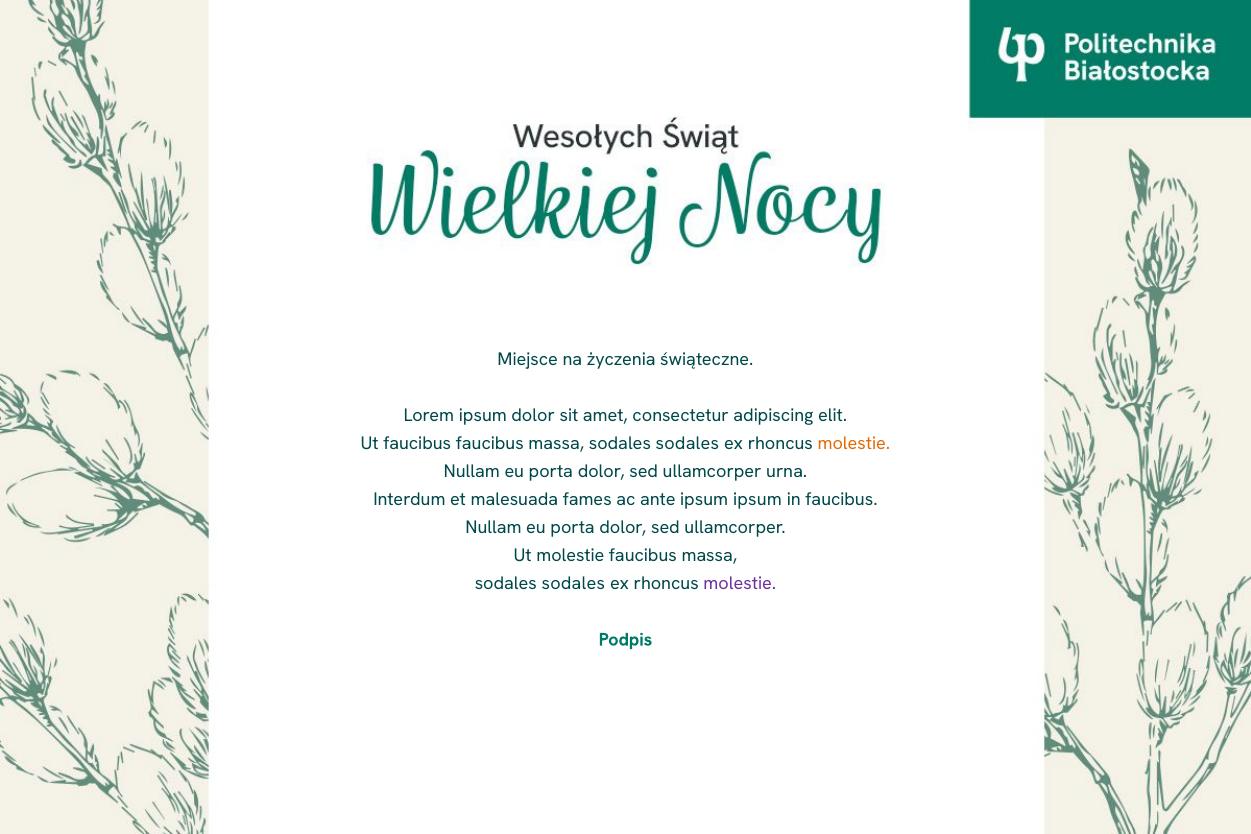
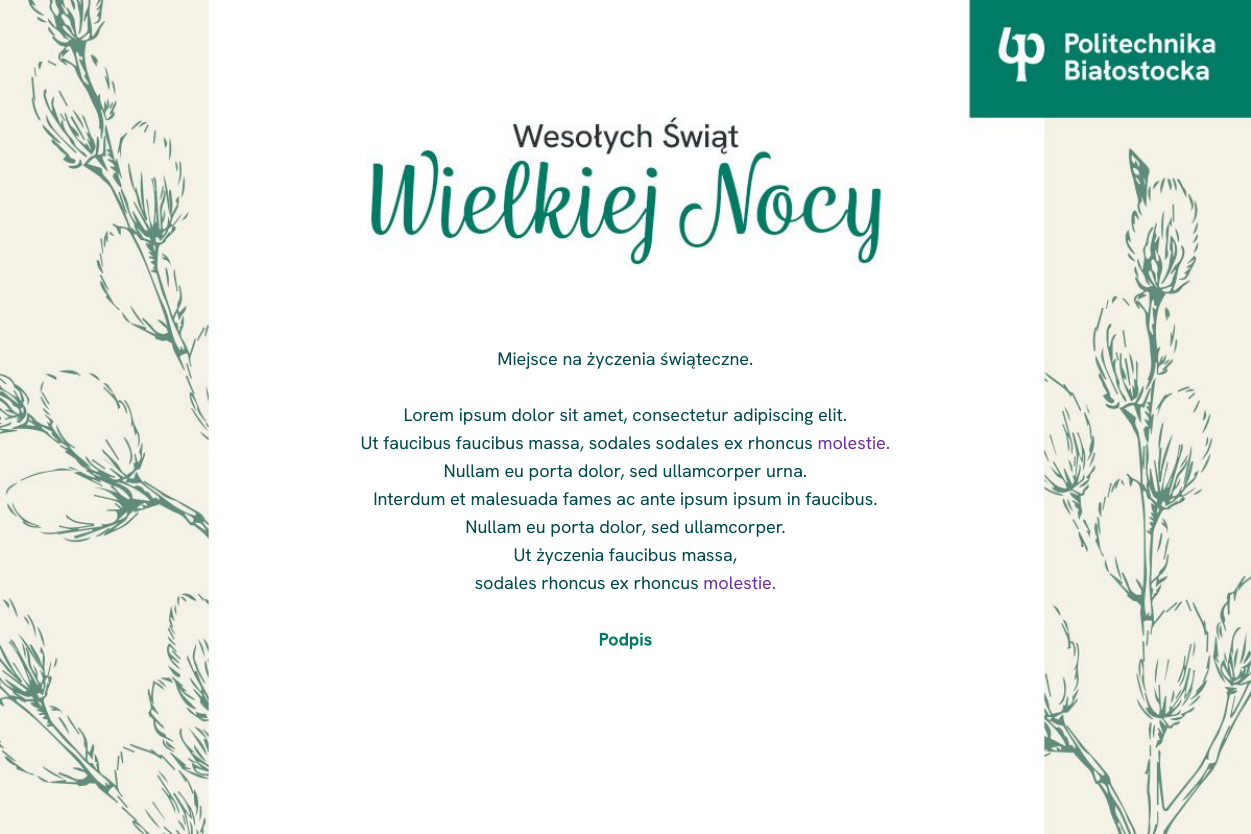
molestie colour: orange -> purple (854, 444)
Ut molestie: molestie -> życzenia (570, 556)
sodales: sodales -> rhoncus (574, 584)
